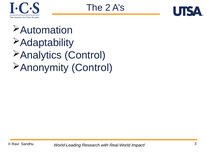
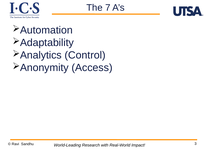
2: 2 -> 7 (108, 8)
Control: Control -> Access (92, 68)
